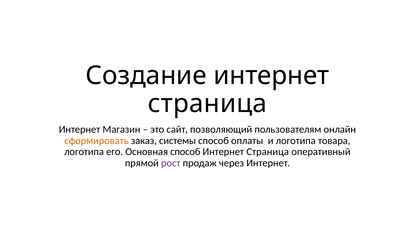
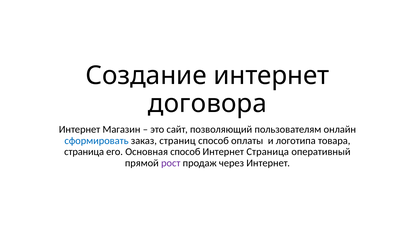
страница: страница -> договора (207, 104)
сформировать colour: orange -> blue (97, 141)
системы: системы -> страниц (177, 141)
логотипа: логотипа -> страница (84, 152)
